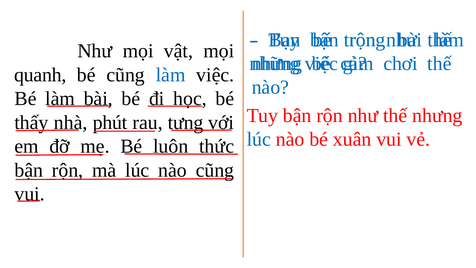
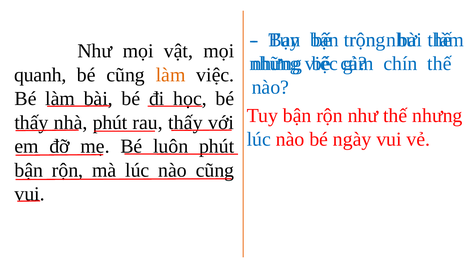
chơi: chơi -> chín (400, 64)
làm colour: blue -> orange (171, 75)
rau tưng: tưng -> thấy (185, 122)
xuân: xuân -> ngày (352, 139)
luôn thức: thức -> phút (217, 146)
